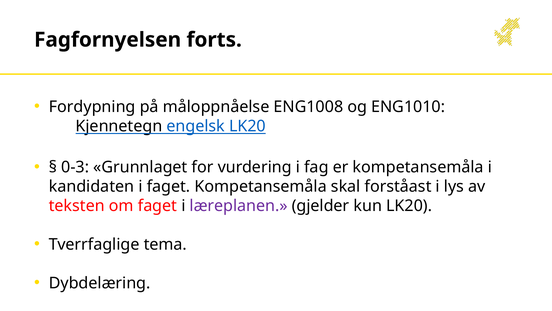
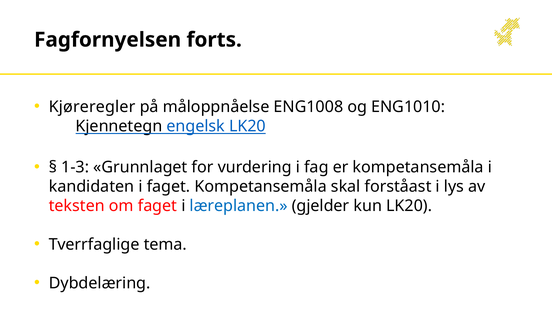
Fordypning: Fordypning -> Kjøreregler (92, 107)
0-3: 0-3 -> 1-3 (75, 167)
læreplanen colour: purple -> blue (239, 206)
